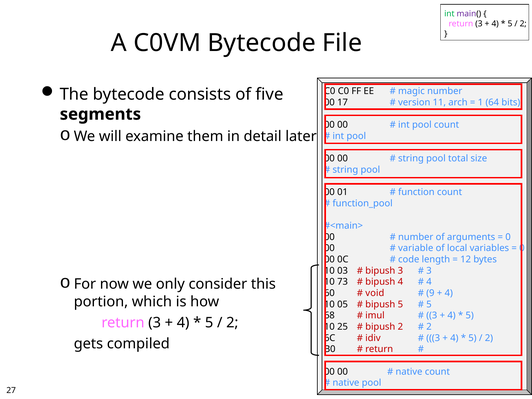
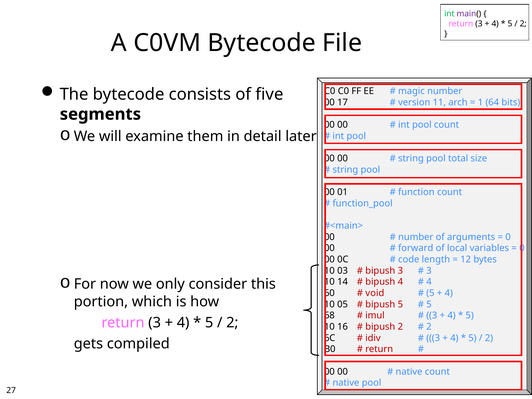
variable: variable -> forward (416, 248)
73: 73 -> 14 (343, 282)
9: 9 -> 5 (430, 293)
25: 25 -> 16 (343, 327)
